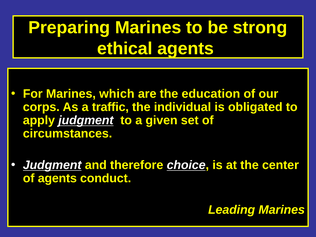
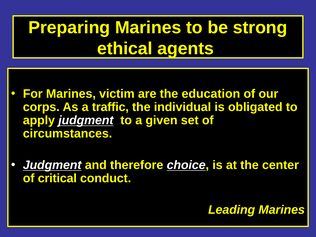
which: which -> victim (117, 94)
of agents: agents -> critical (57, 178)
